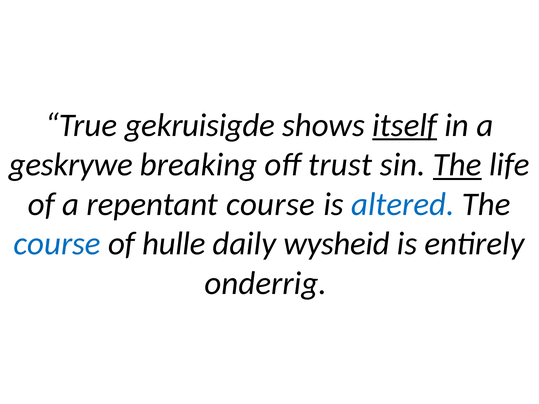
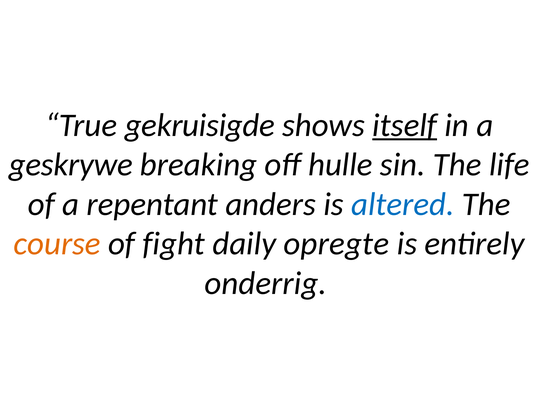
trust: trust -> hulle (340, 165)
The underline: present -> none (457, 165)
repentant course: course -> anders (271, 204)
course colour: blue -> orange (57, 244)
hulle: hulle -> fight (174, 244)
wysheid: wysheid -> opregte (336, 244)
